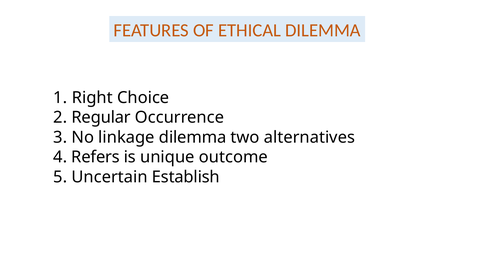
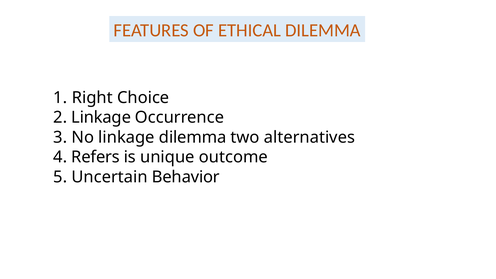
2 Regular: Regular -> Linkage (101, 117)
Establish: Establish -> Behavior (186, 177)
